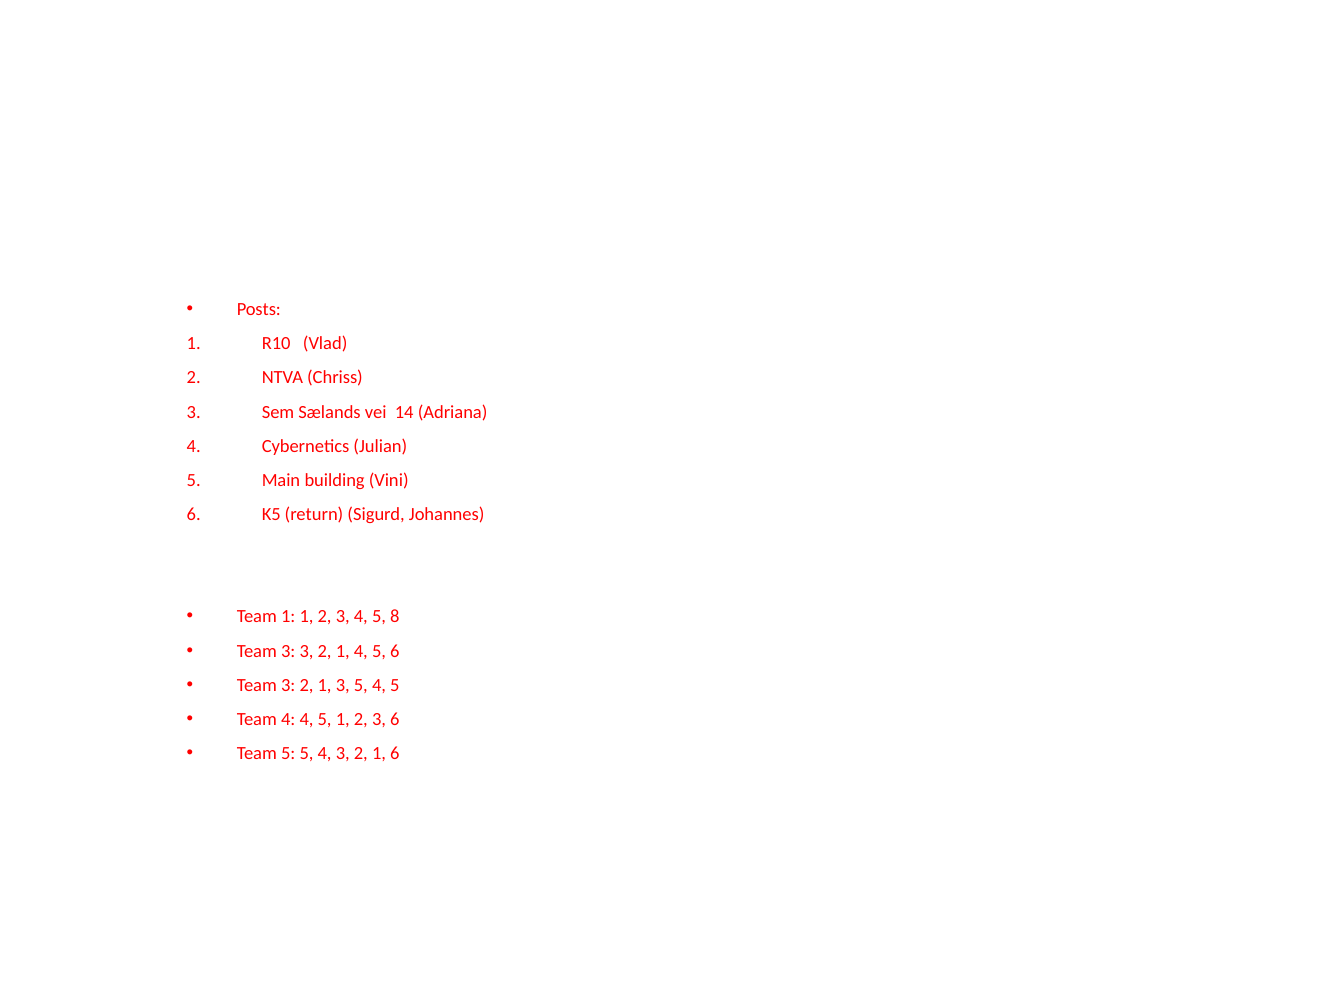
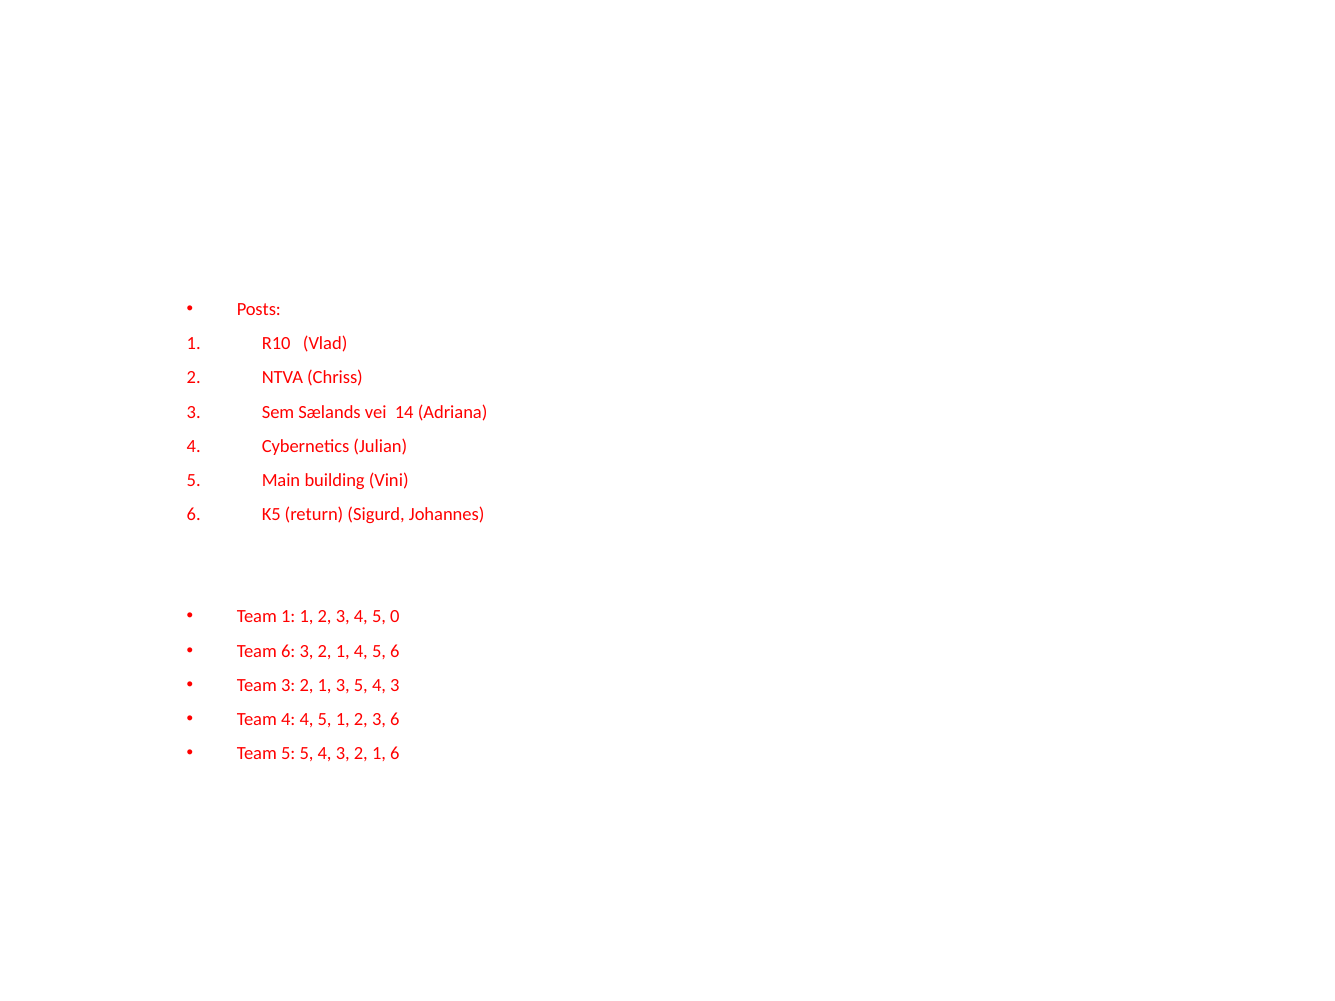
8: 8 -> 0 (395, 617)
3: 3 -> 6 (288, 651)
3 5 4 5: 5 -> 3 (395, 685)
